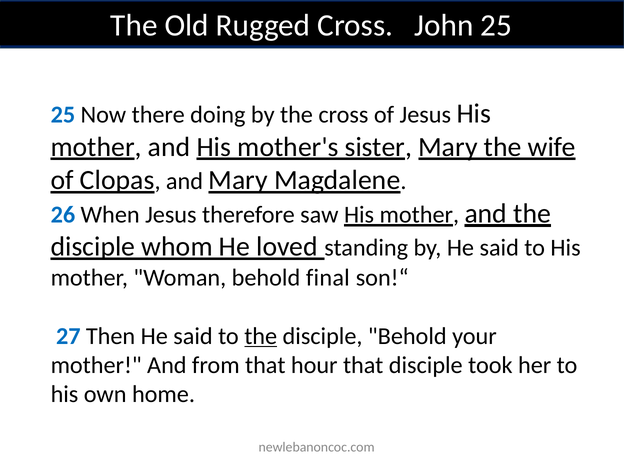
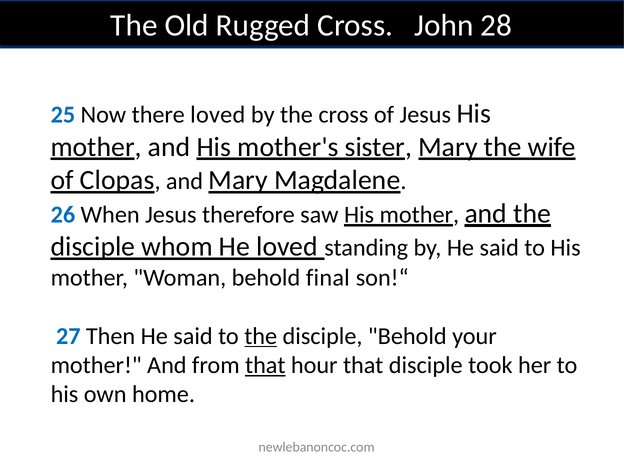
John 25: 25 -> 28 (496, 26)
there doing: doing -> loved (218, 115)
that underline: none -> present (265, 365)
